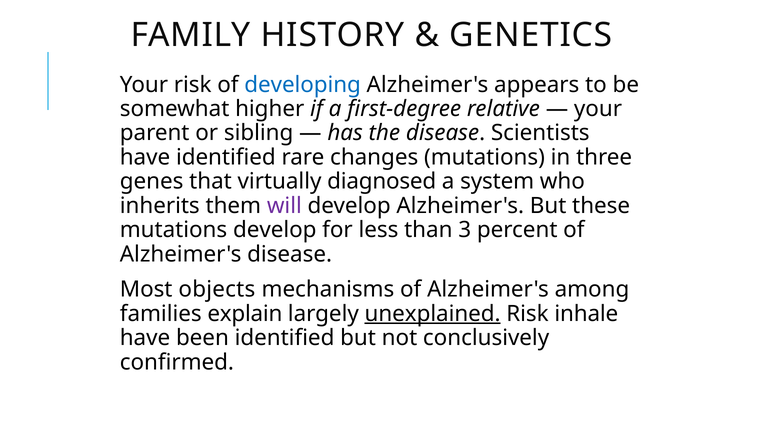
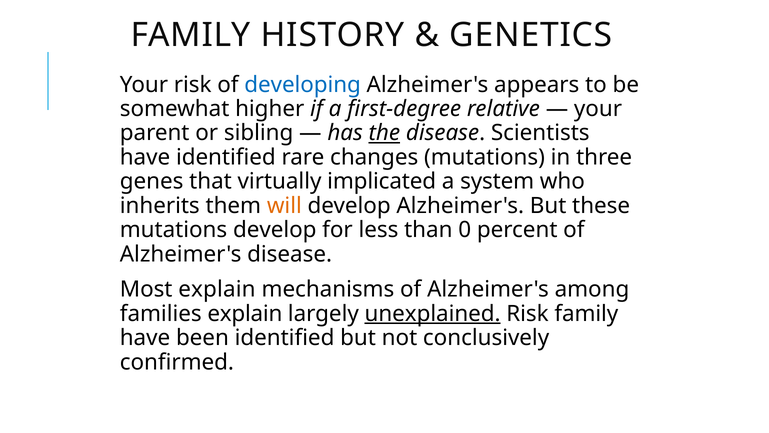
the underline: none -> present (384, 133)
diagnosed: diagnosed -> implicated (382, 181)
will colour: purple -> orange (284, 205)
3: 3 -> 0 (465, 230)
Most objects: objects -> explain (217, 289)
Risk inhale: inhale -> family (586, 313)
